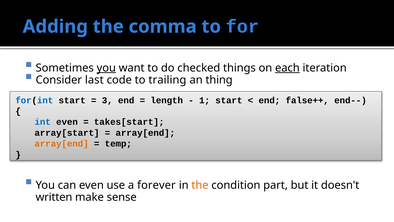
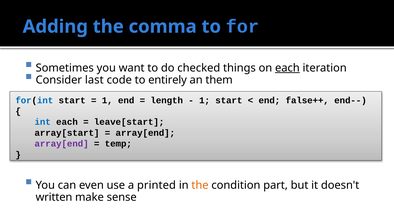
you underline: present -> none (106, 68)
trailing: trailing -> entirely (168, 80)
thing: thing -> them (219, 80)
3: 3 -> 1 (107, 100)
int even: even -> each (67, 122)
takes[start: takes[start -> leave[start (129, 122)
array[end colour: orange -> purple (62, 143)
forever: forever -> printed (156, 185)
